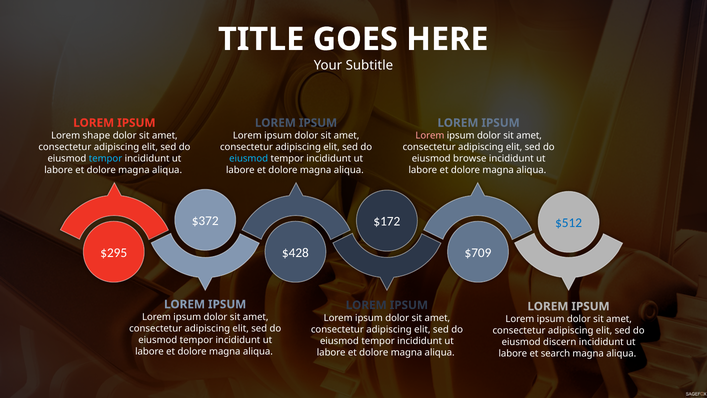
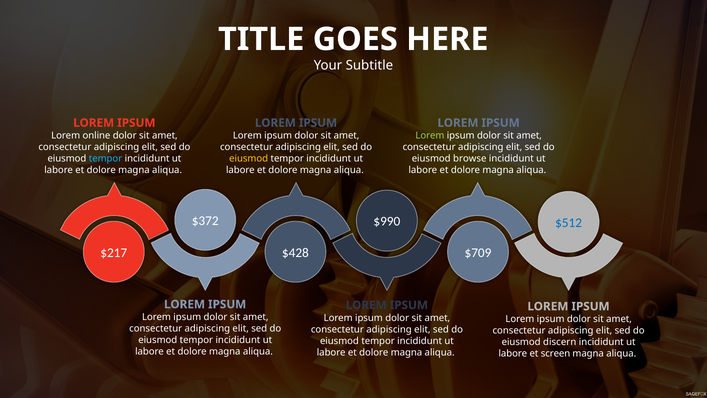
shape: shape -> online (96, 135)
Lorem colour: pink -> light green (430, 135)
eiusmod colour: light blue -> yellow (249, 158)
$172: $172 -> $990 (387, 221)
$295: $295 -> $217 (114, 252)
search: search -> screen (555, 353)
